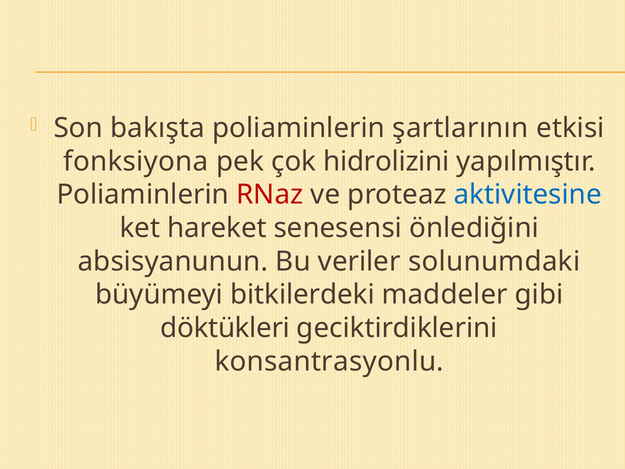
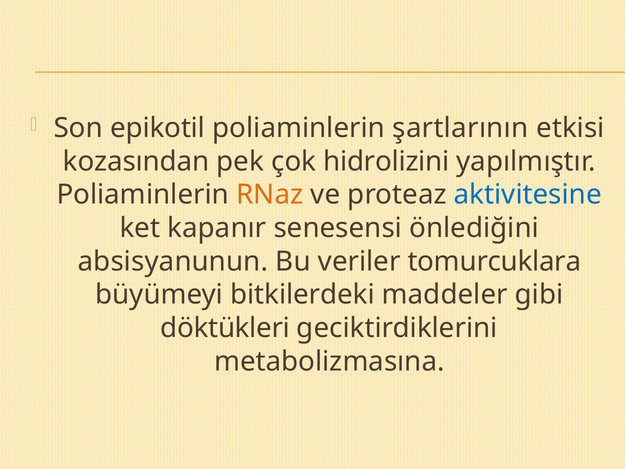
bakışta: bakışta -> epikotil (158, 128)
fonksiyona: fonksiyona -> kozasından (136, 161)
RNaz colour: red -> orange (270, 195)
hareket: hareket -> kapanır (217, 228)
solunumdaki: solunumdaki -> tomurcuklara (494, 261)
konsantrasyonlu: konsantrasyonlu -> metabolizmasına (329, 361)
